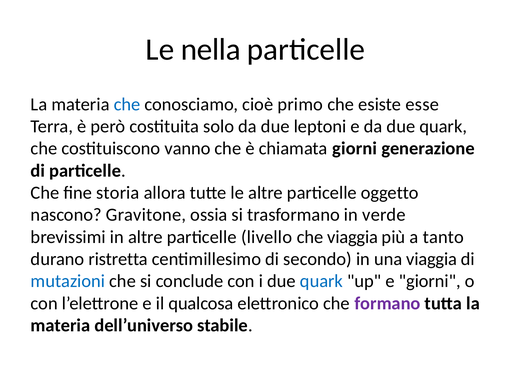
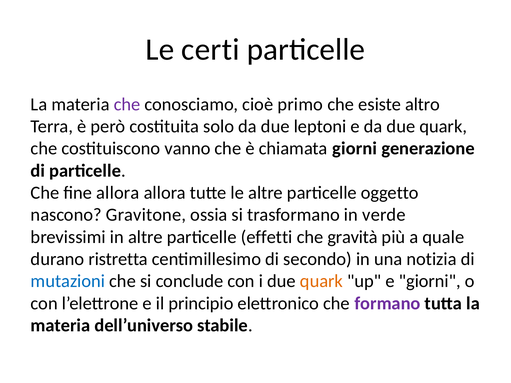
nella: nella -> certi (210, 49)
che colour: blue -> purple (127, 104)
esse: esse -> altro (422, 104)
fine storia: storia -> allora (118, 193)
livello: livello -> effetti (267, 237)
che viaggia: viaggia -> gravità (353, 237)
tanto: tanto -> quale (443, 237)
una viaggia: viaggia -> notizia (432, 259)
quark colour: blue -> orange (321, 281)
qualcosa: qualcosa -> principio (201, 304)
